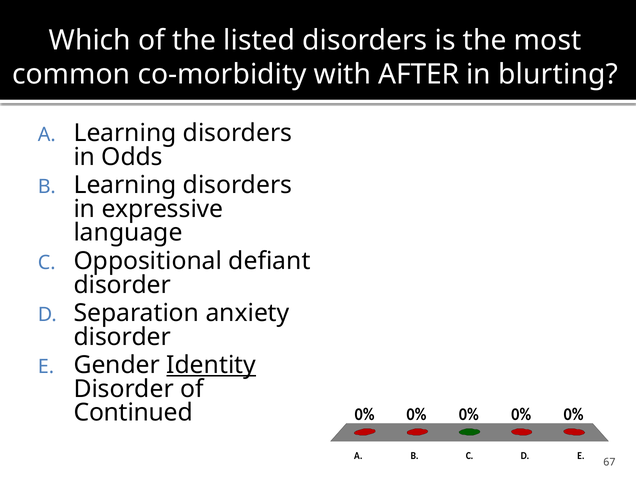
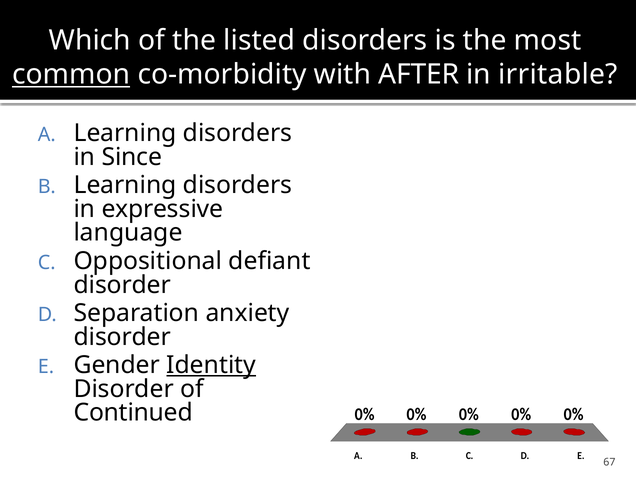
common underline: none -> present (71, 75)
blurting: blurting -> irritable (558, 75)
Odds: Odds -> Since (132, 157)
